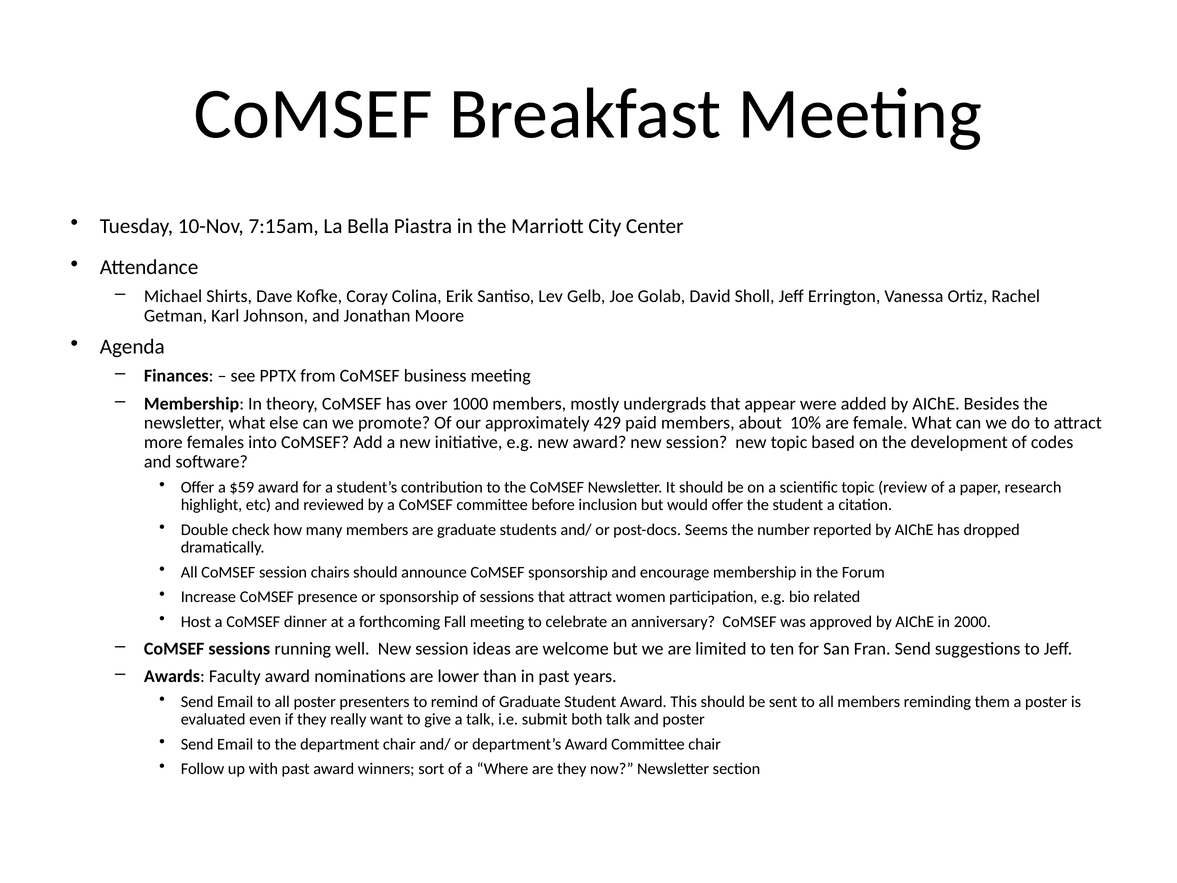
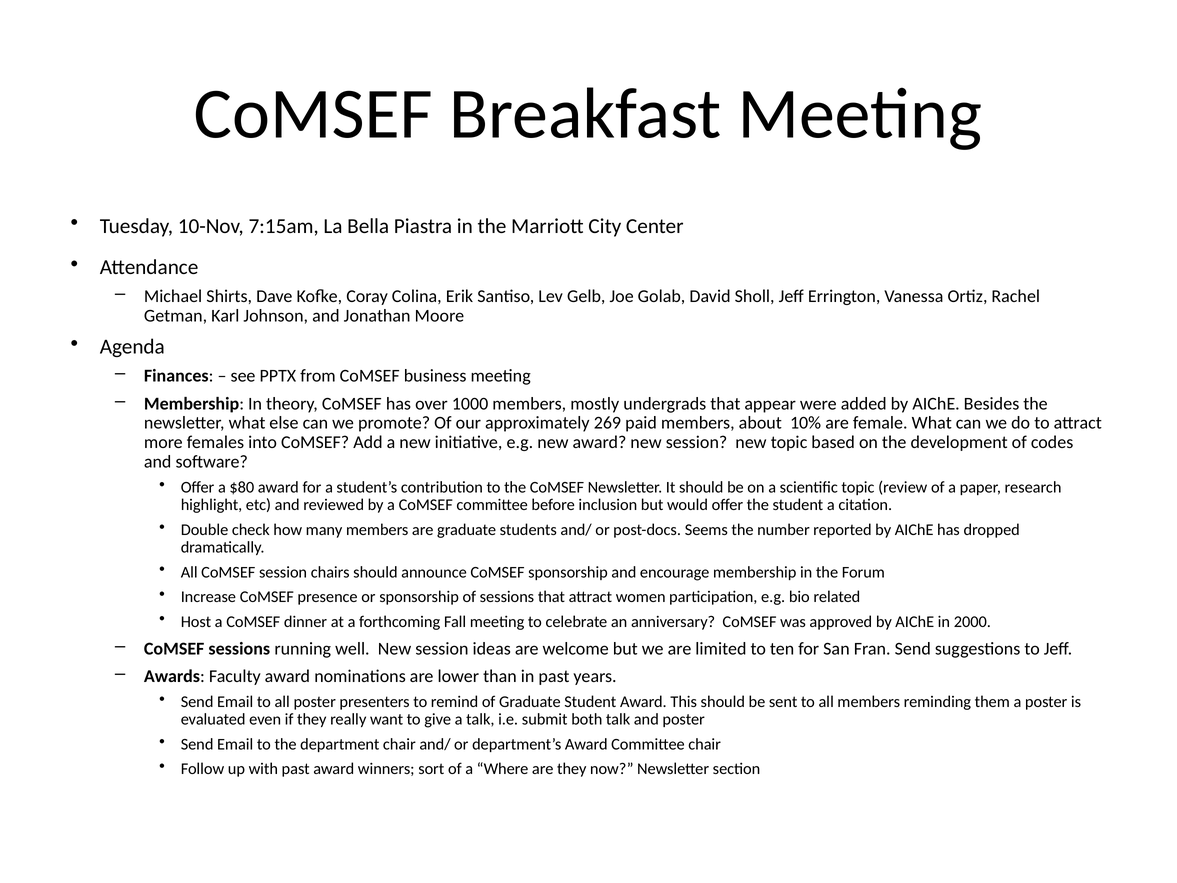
429: 429 -> 269 (607, 423)
$59: $59 -> $80 (242, 487)
